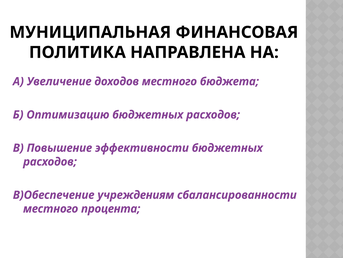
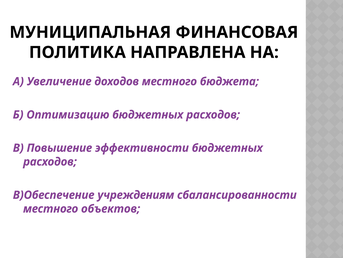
процента: процента -> объектов (111, 208)
